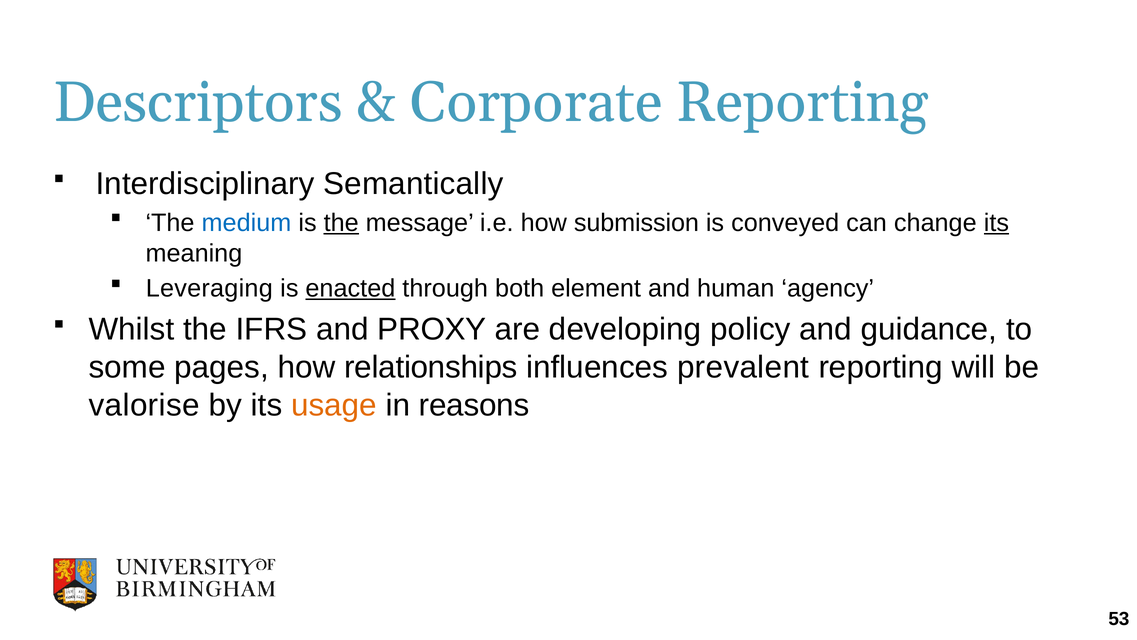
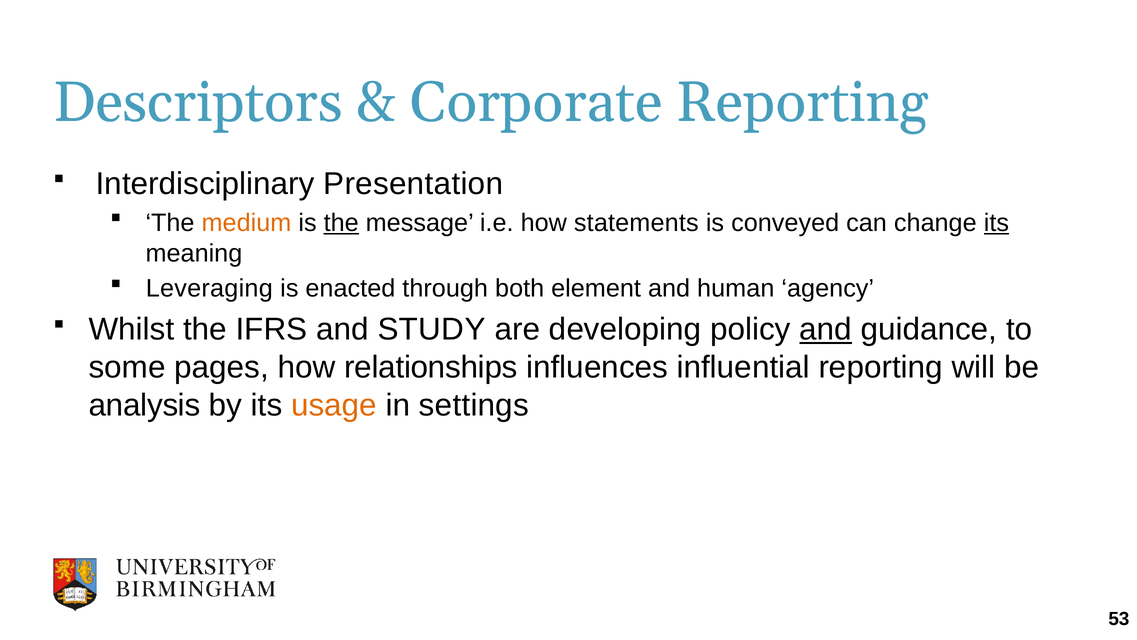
Semantically: Semantically -> Presentation (413, 184)
medium colour: blue -> orange (246, 223)
submission: submission -> statements (636, 223)
enacted underline: present -> none (350, 288)
PROXY: PROXY -> STUDY (432, 329)
and underline: none -> present (826, 329)
prevalent: prevalent -> influential (743, 367)
valorise: valorise -> analysis (145, 405)
reasons: reasons -> settings (474, 405)
